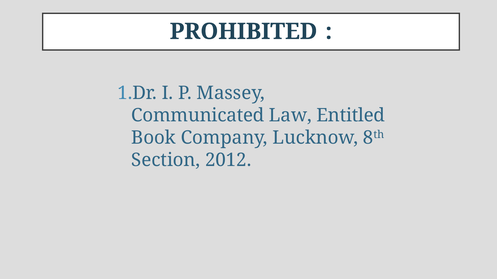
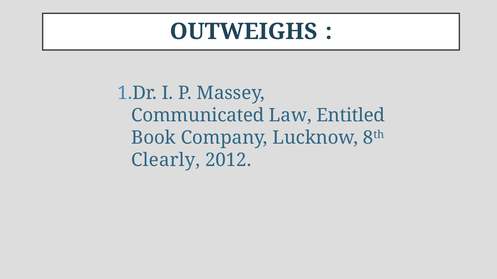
PROHIBITED: PROHIBITED -> OUTWEIGHS (244, 32)
Section: Section -> Clearly (166, 160)
